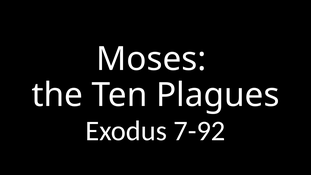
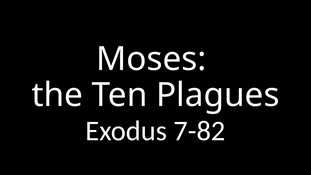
7-92: 7-92 -> 7-82 (199, 131)
